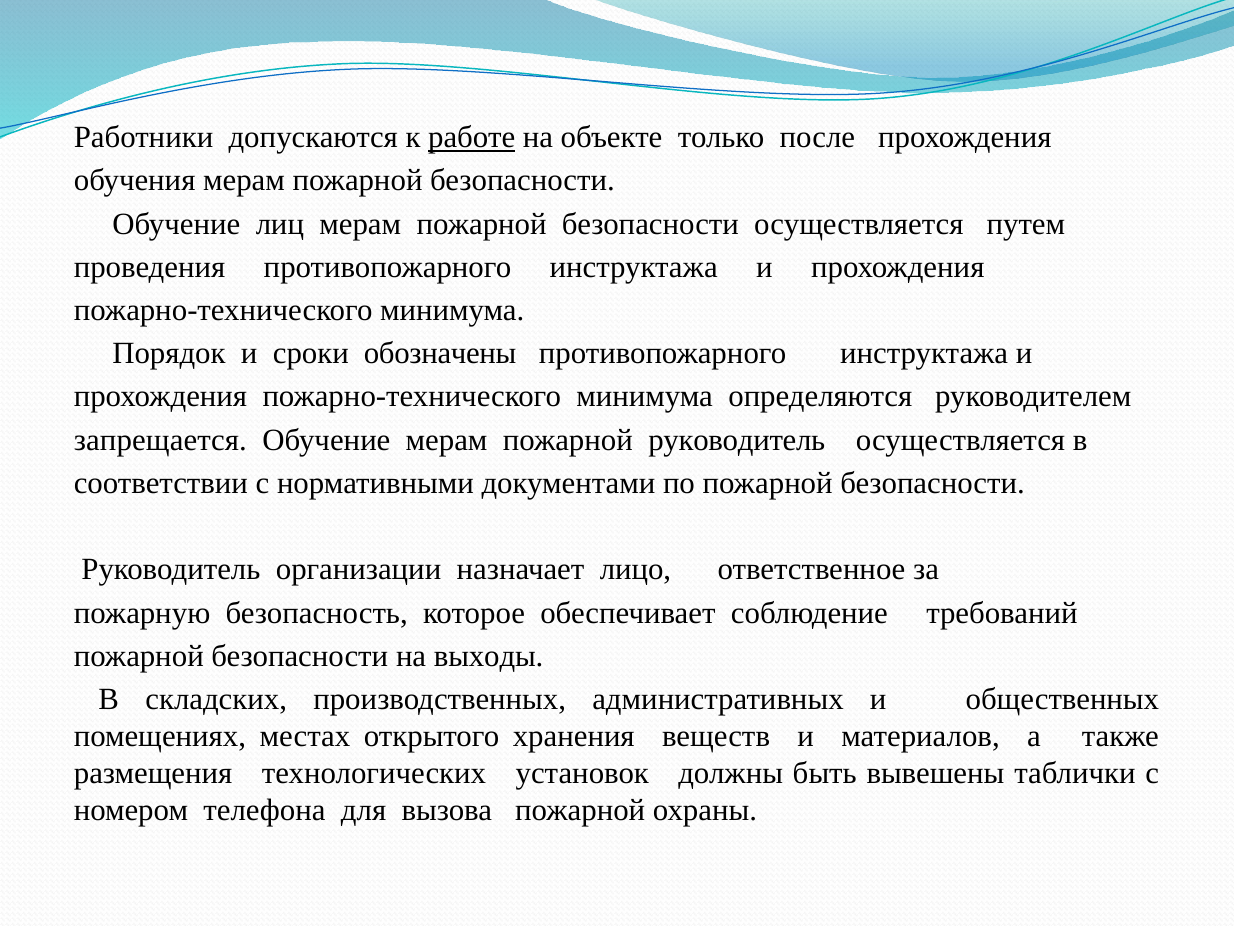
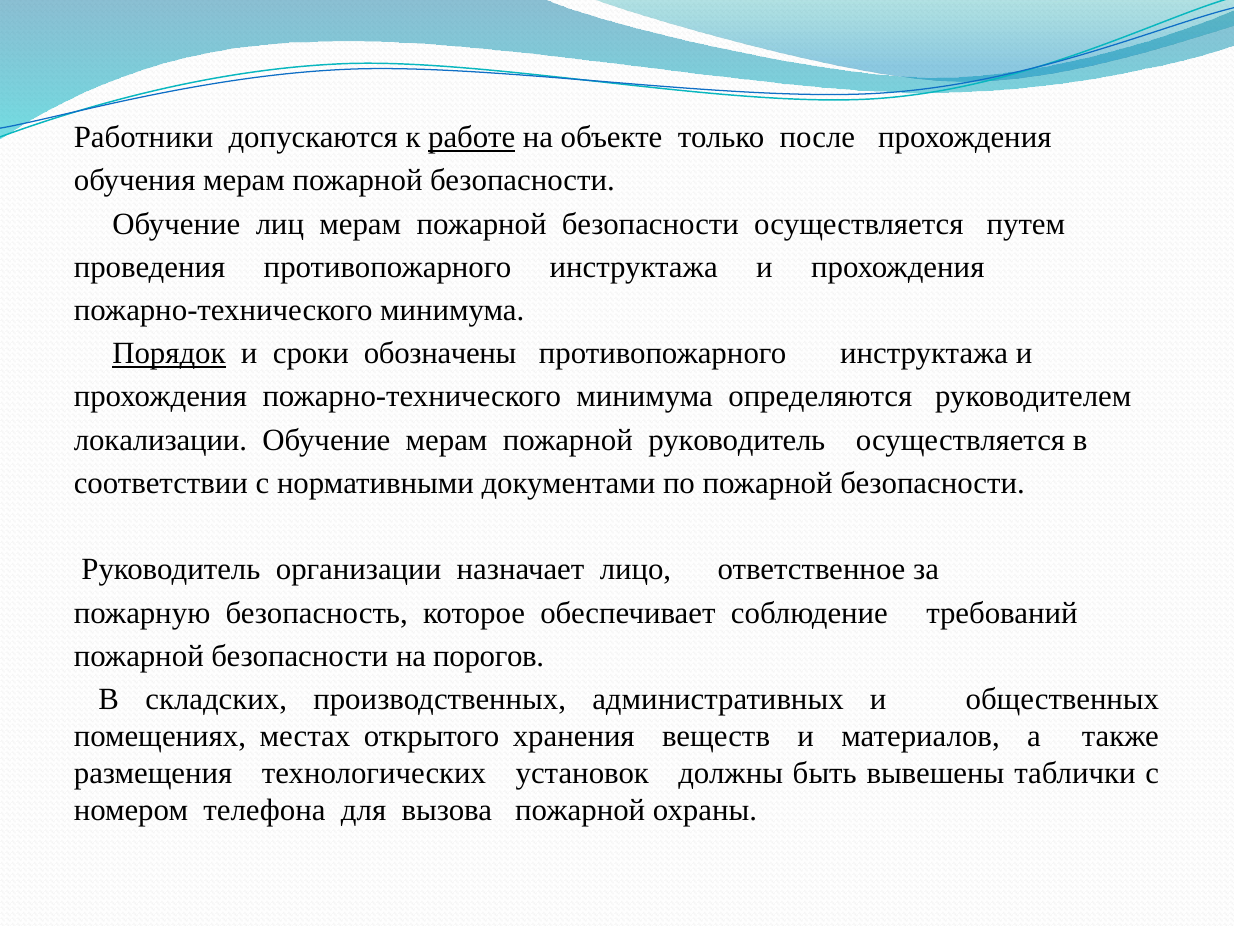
Порядок underline: none -> present (169, 353)
запрещается: запрещается -> локализации (160, 440)
выходы: выходы -> порогов (489, 656)
